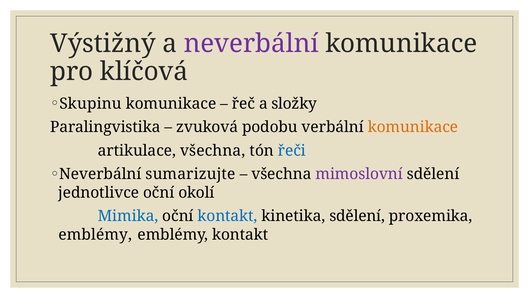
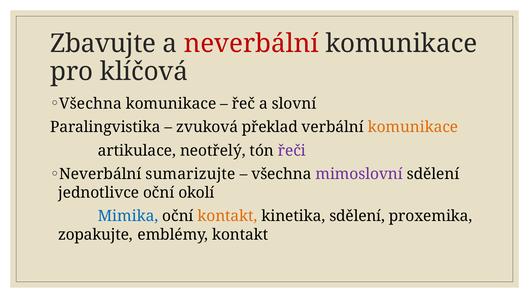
Výstižný: Výstižný -> Zbavujte (103, 44)
neverbální colour: purple -> red (251, 44)
Skupinu: Skupinu -> Všechna (91, 104)
složky: složky -> slovní (294, 104)
podobu: podobu -> překlad (270, 127)
artikulace všechna: všechna -> neotřelý (213, 150)
řeči colour: blue -> purple (292, 150)
kontakt colour: blue -> orange (228, 216)
emblémy: emblémy -> zopakujte (95, 234)
